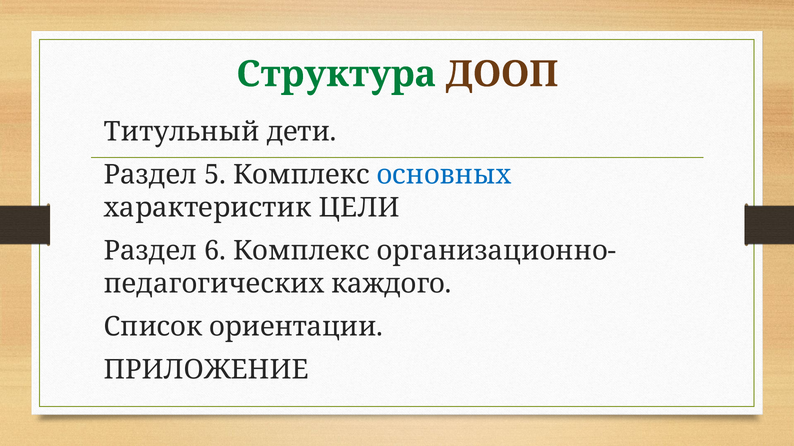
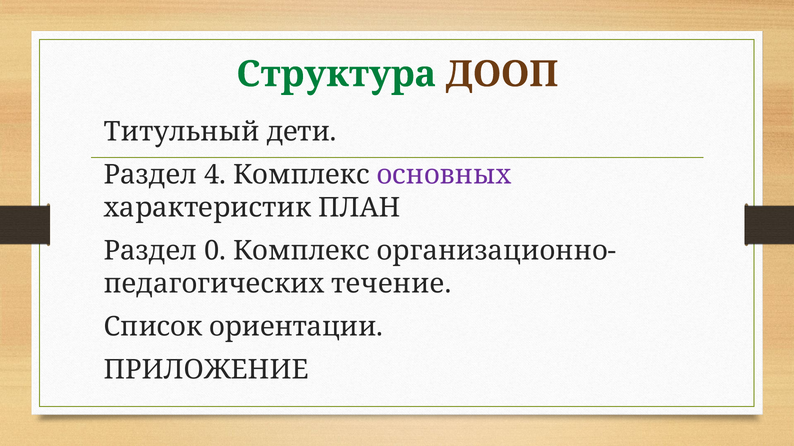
5: 5 -> 4 (215, 175)
основных colour: blue -> purple (444, 175)
ЦЕЛИ: ЦЕЛИ -> ПЛАН (359, 208)
6: 6 -> 0 (215, 251)
каждого: каждого -> течение (391, 284)
